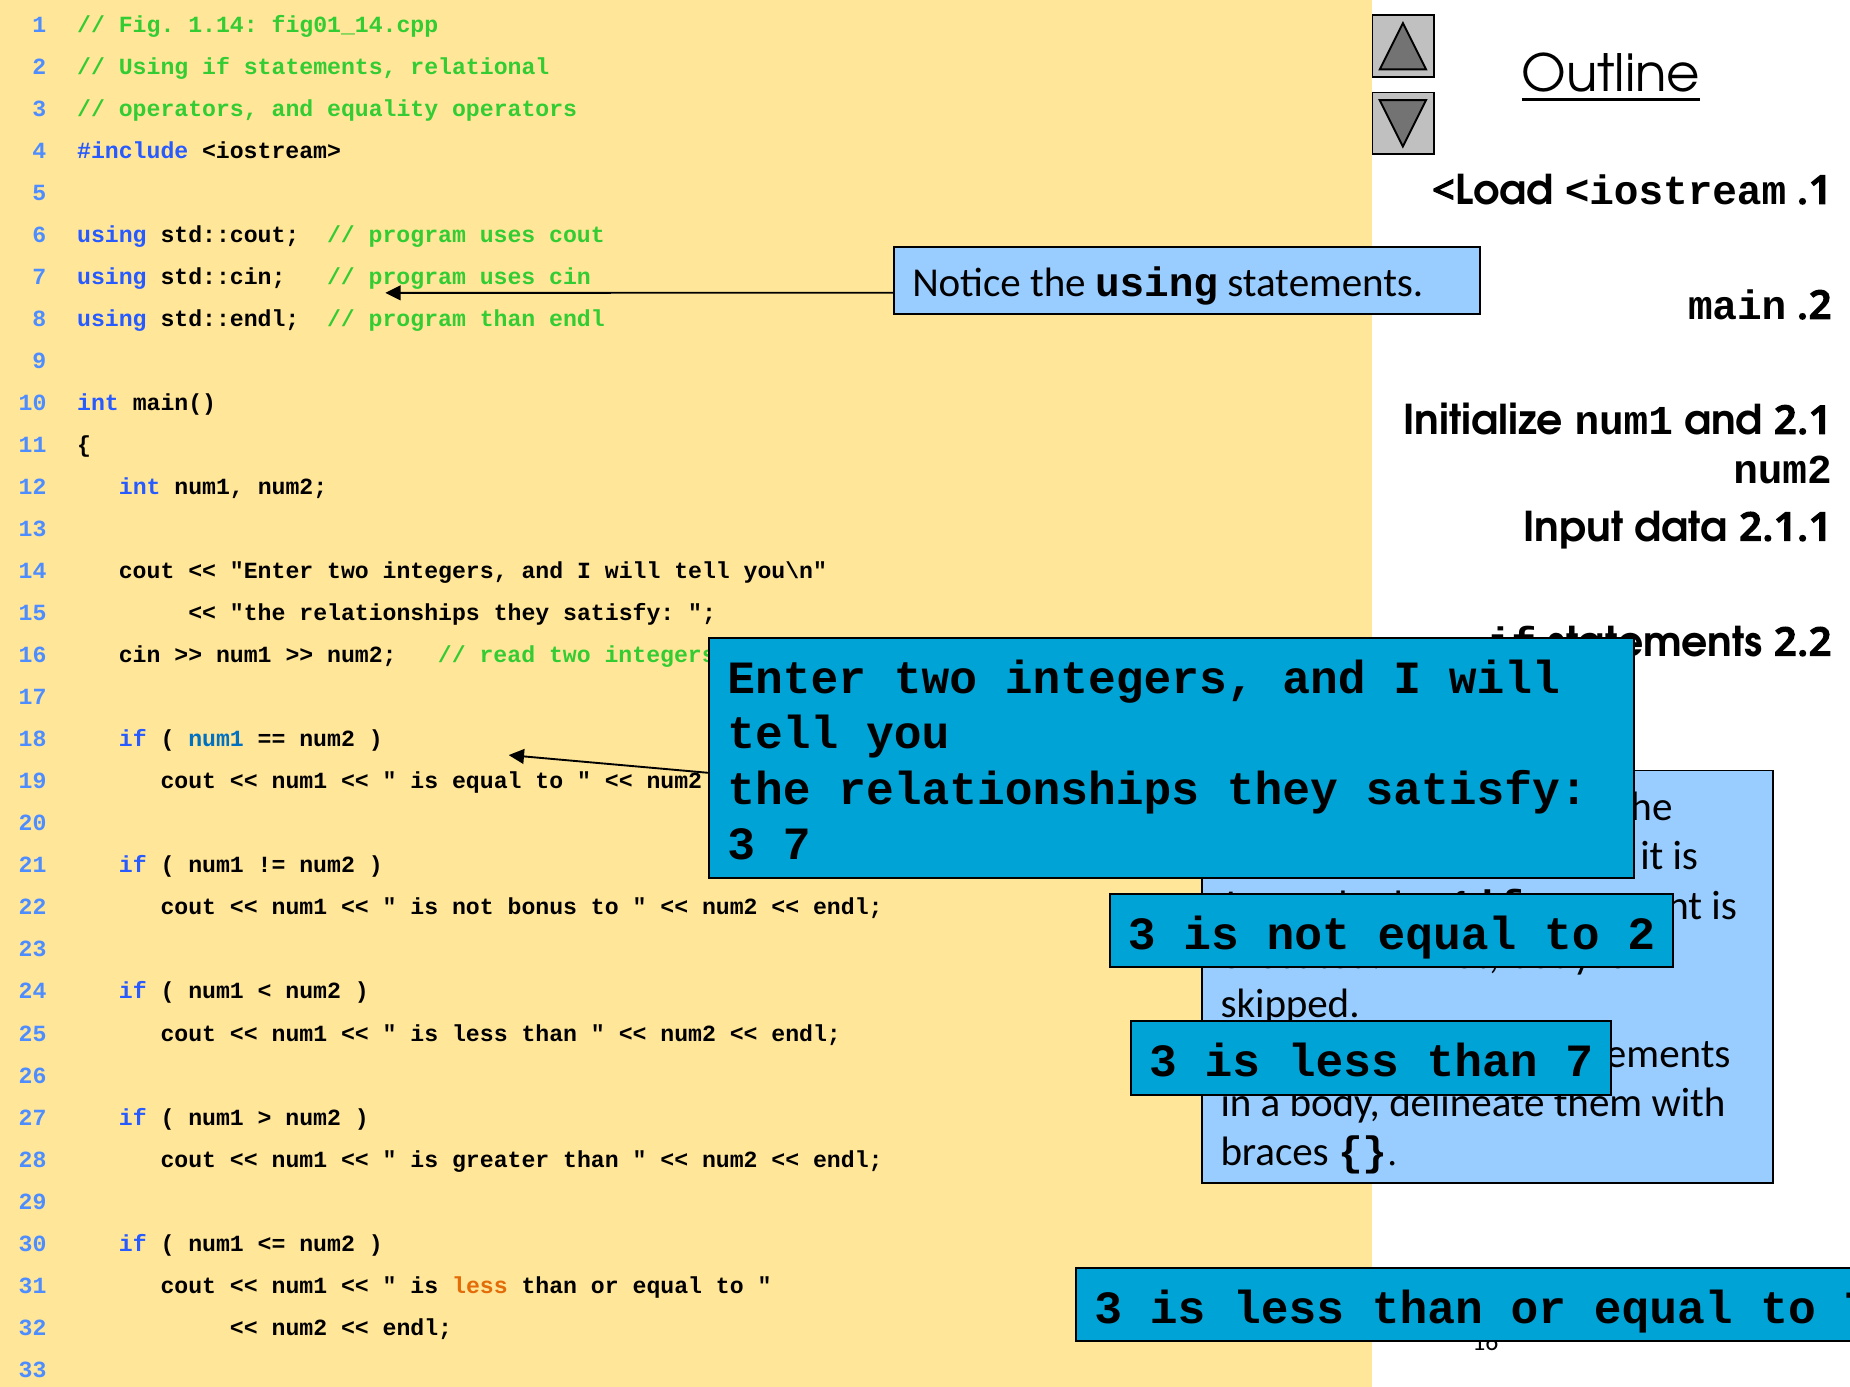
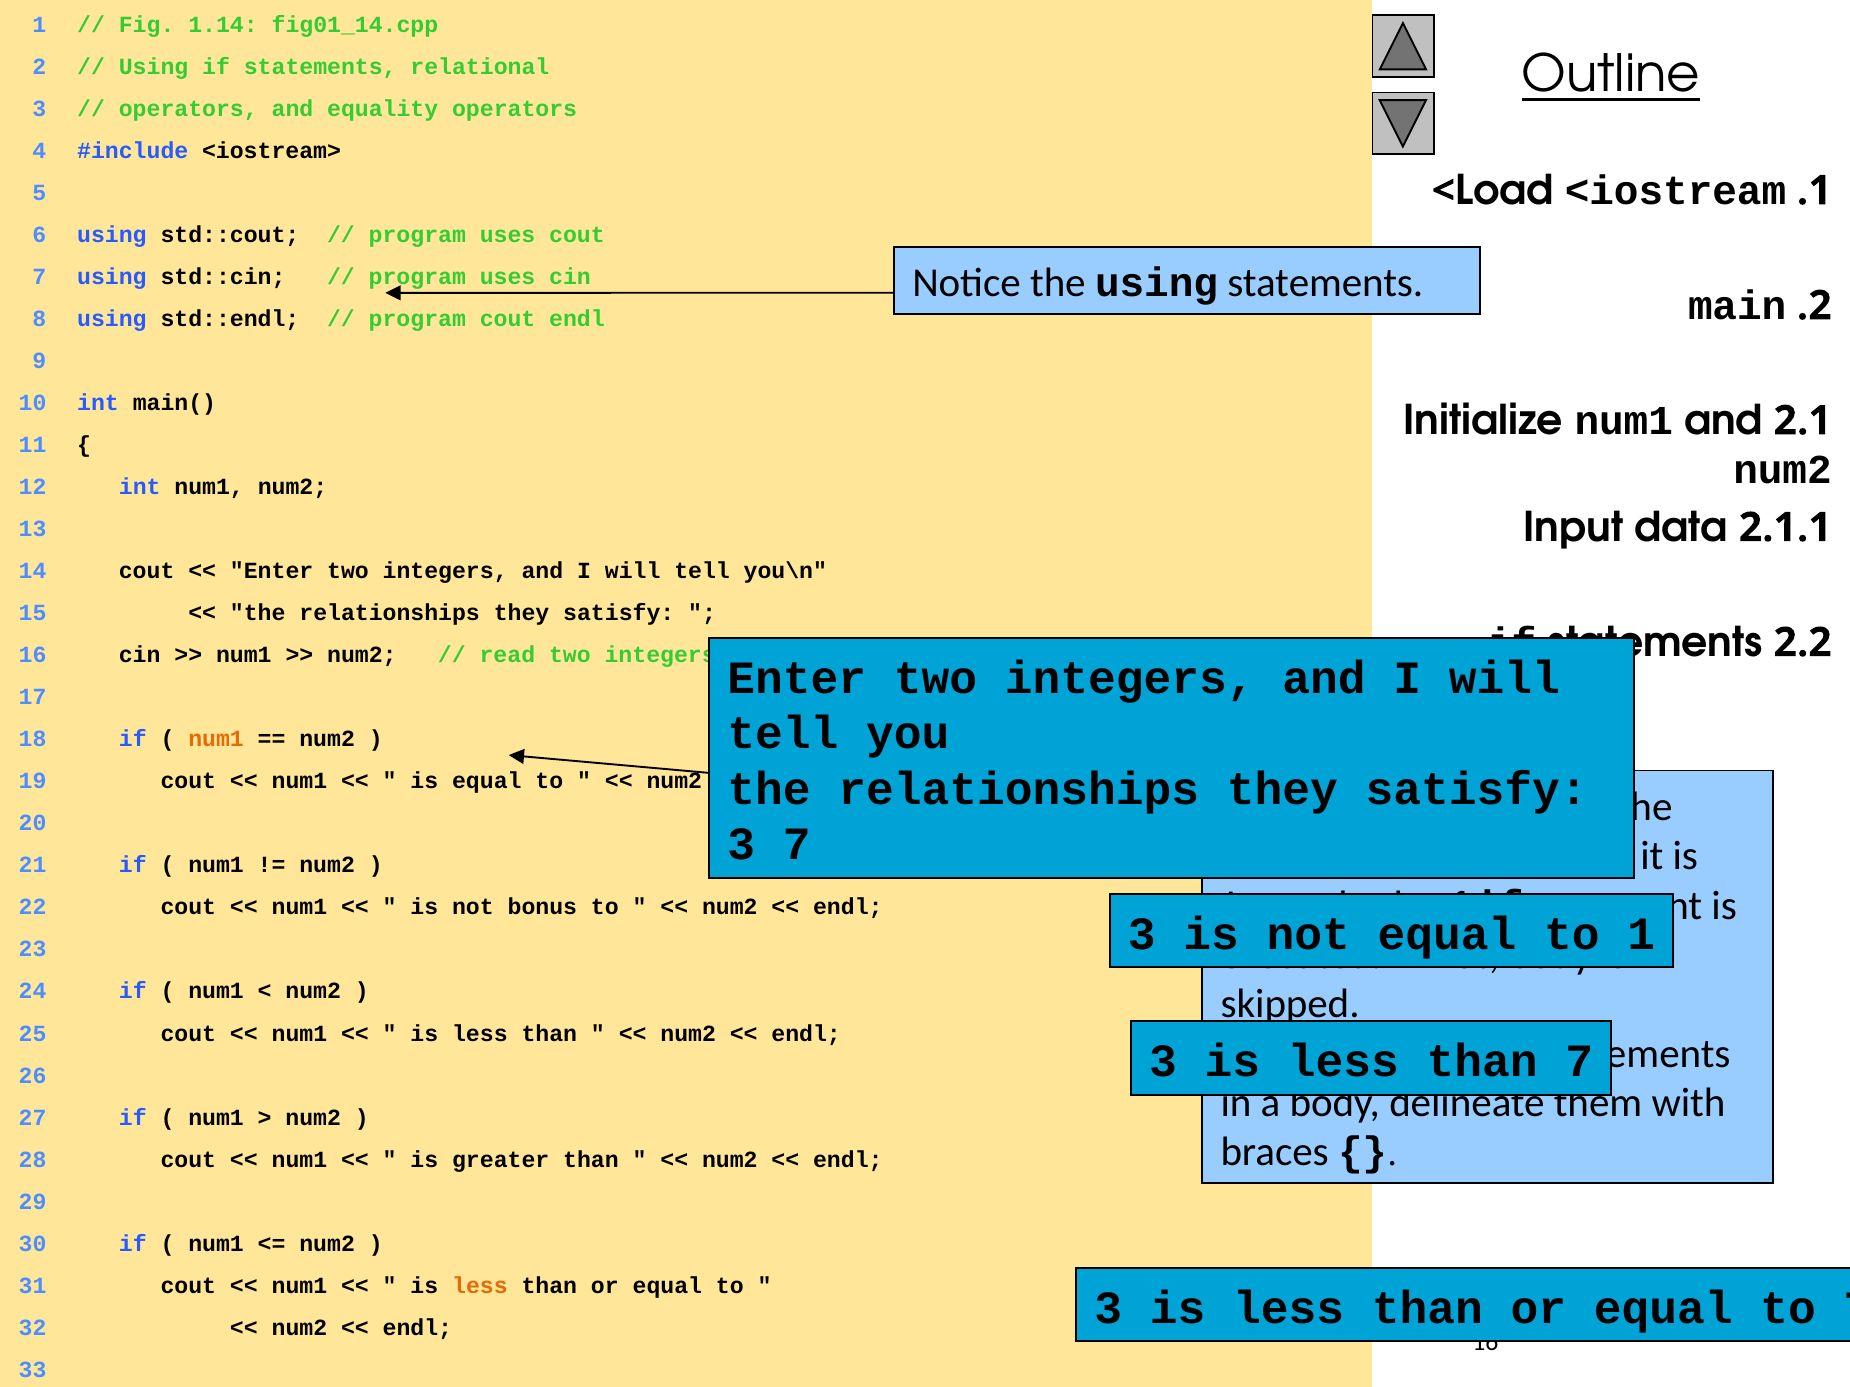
program than: than -> cout (508, 319)
num1 colour: blue -> orange (216, 739)
2: 2 -> 1 (1641, 934)
